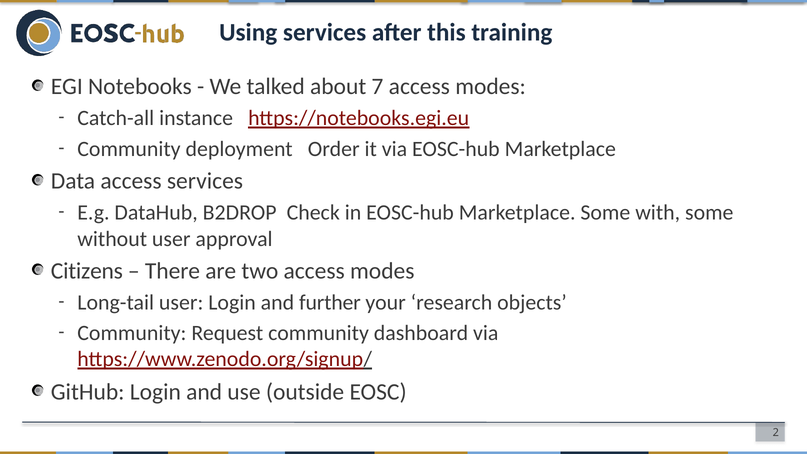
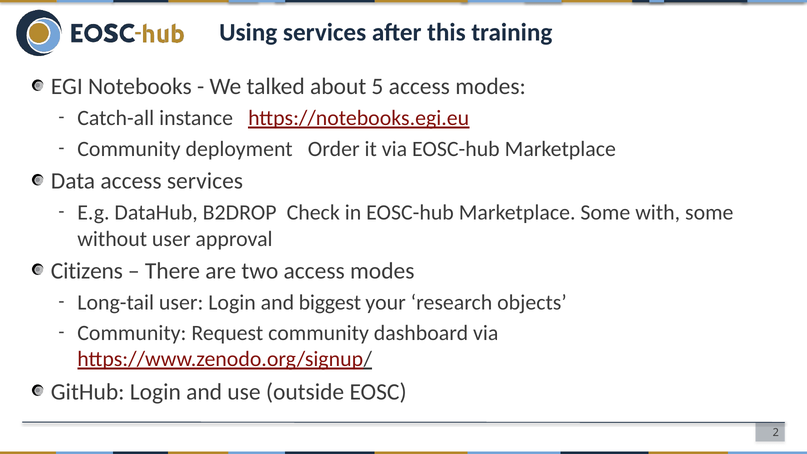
7: 7 -> 5 (377, 86)
further: further -> biggest (330, 302)
